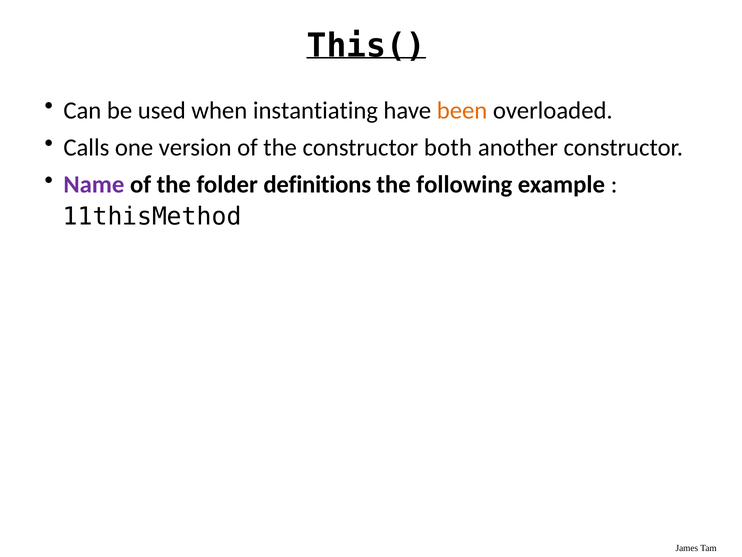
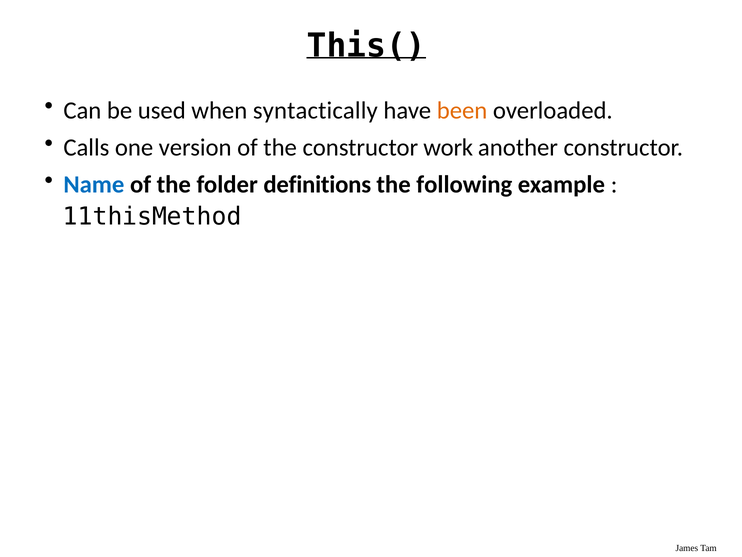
instantiating: instantiating -> syntactically (315, 110)
both: both -> work (448, 147)
Name colour: purple -> blue (94, 184)
